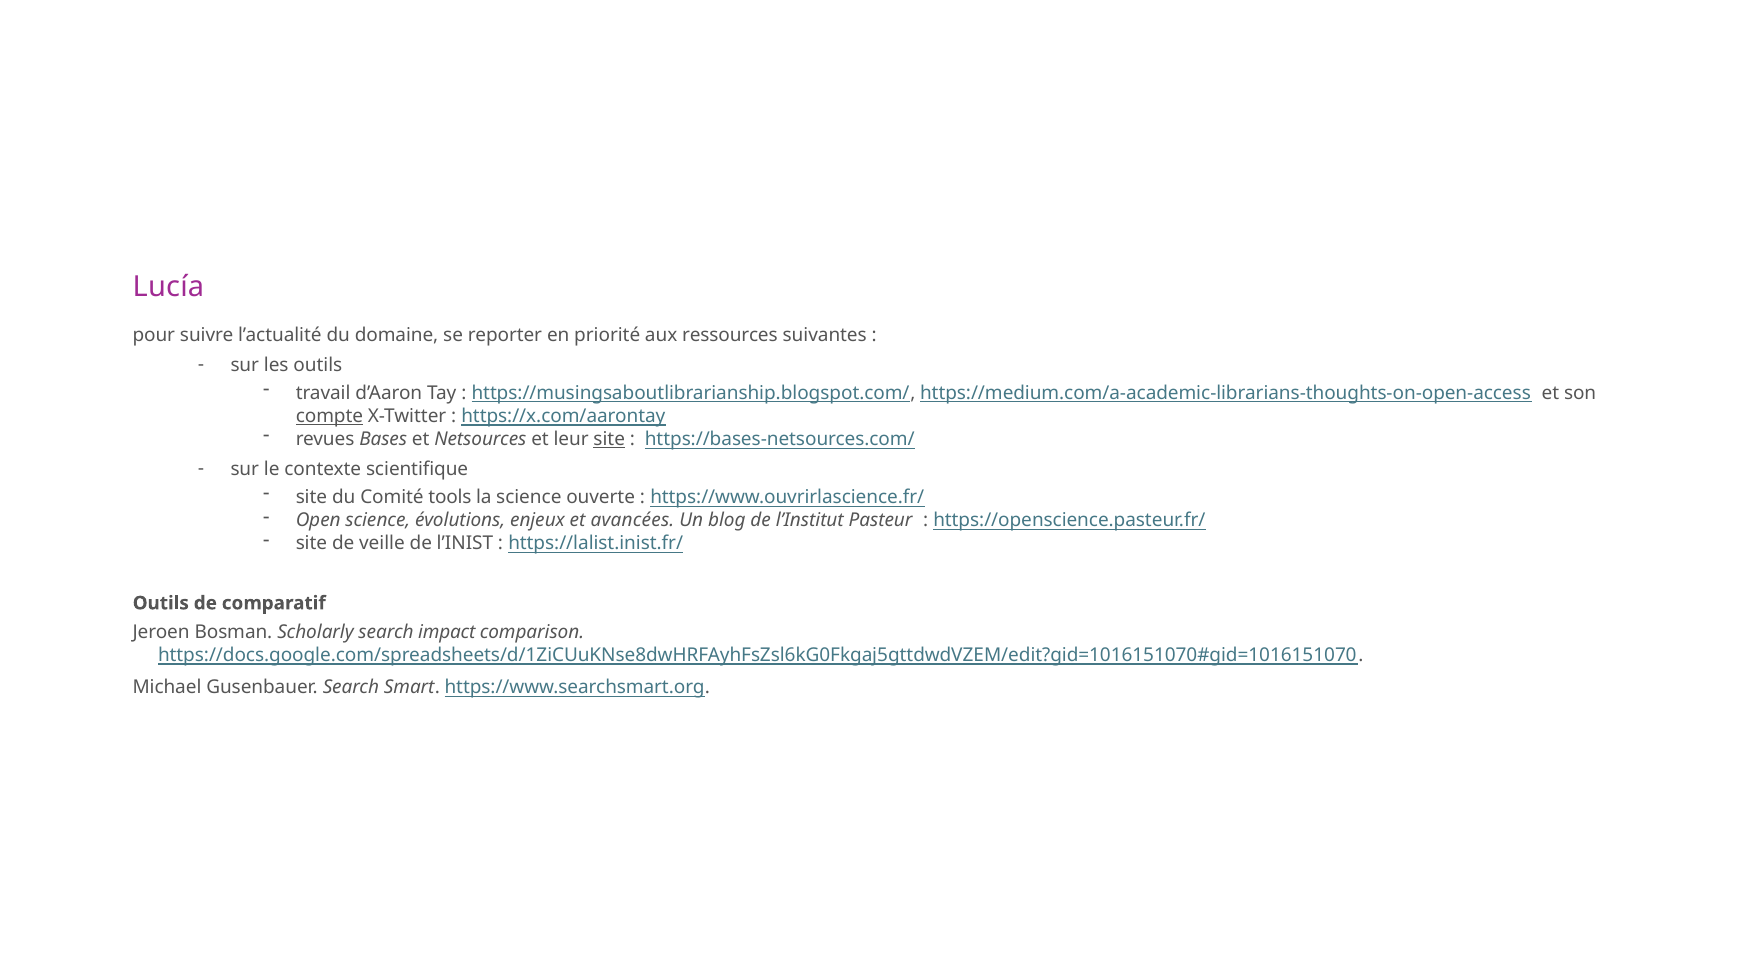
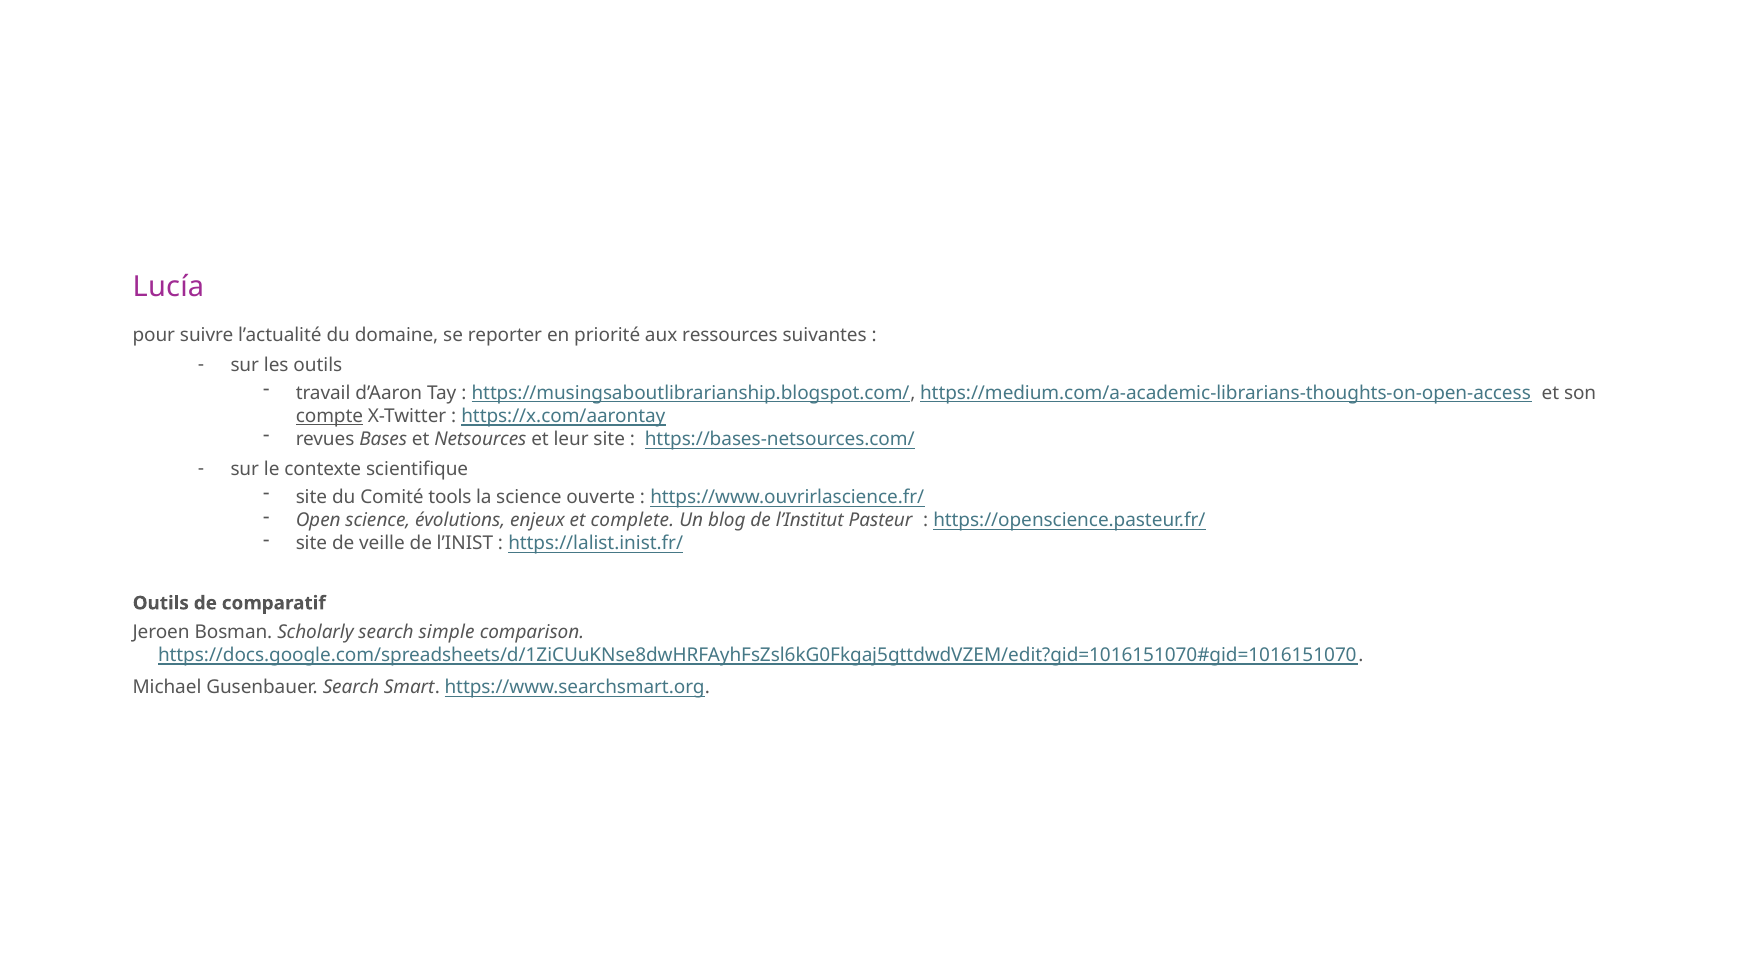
site underline: present -> none (609, 439)
avancées: avancées -> complete (632, 520)
impact: impact -> simple (447, 632)
